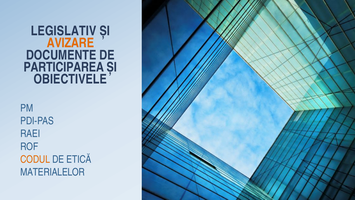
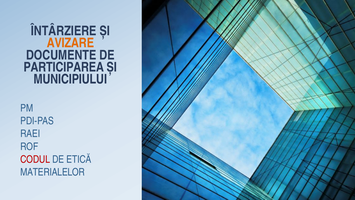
LEGISLATIV: LEGISLATIV -> ÎNTÂRZIERE (64, 31)
OBIECTIVELE: OBIECTIVELE -> MUNICIPIULUI (70, 79)
CODUL colour: orange -> red (35, 159)
